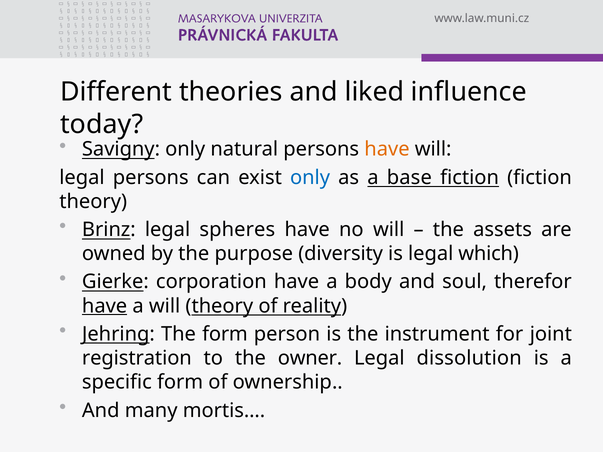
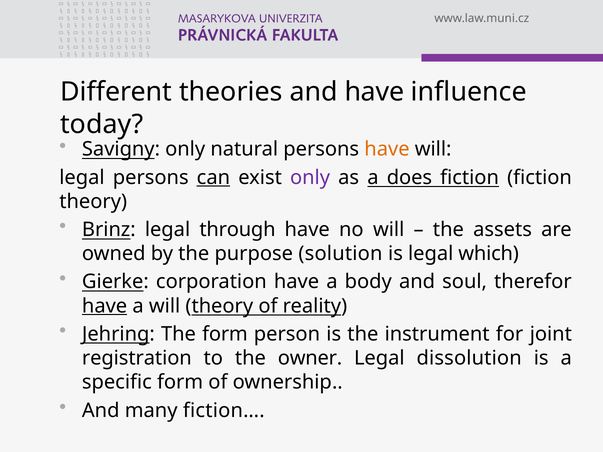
and liked: liked -> have (374, 92)
can underline: none -> present (213, 178)
only colour: blue -> purple (310, 178)
base: base -> does (409, 178)
spheres: spheres -> through (237, 230)
diversity: diversity -> solution (340, 254)
mortis…: mortis… -> fiction… (224, 411)
